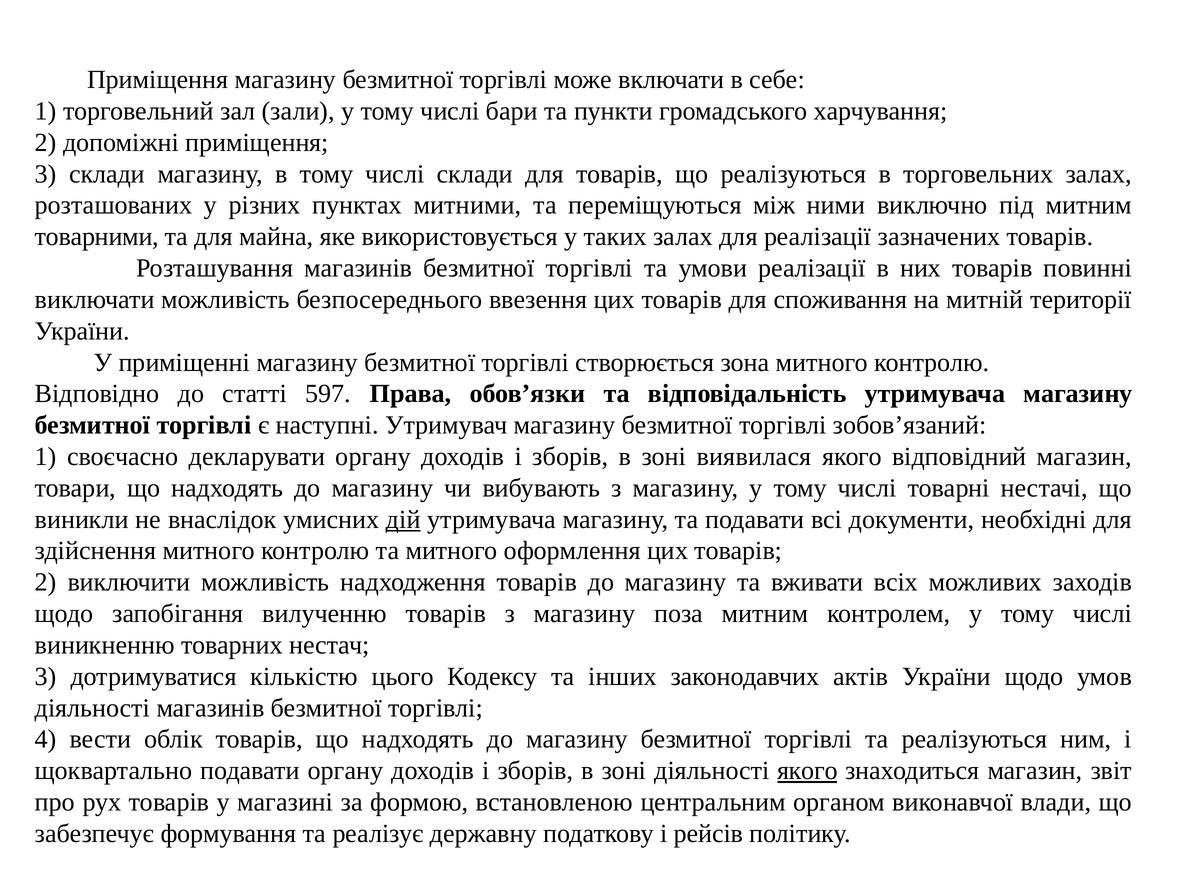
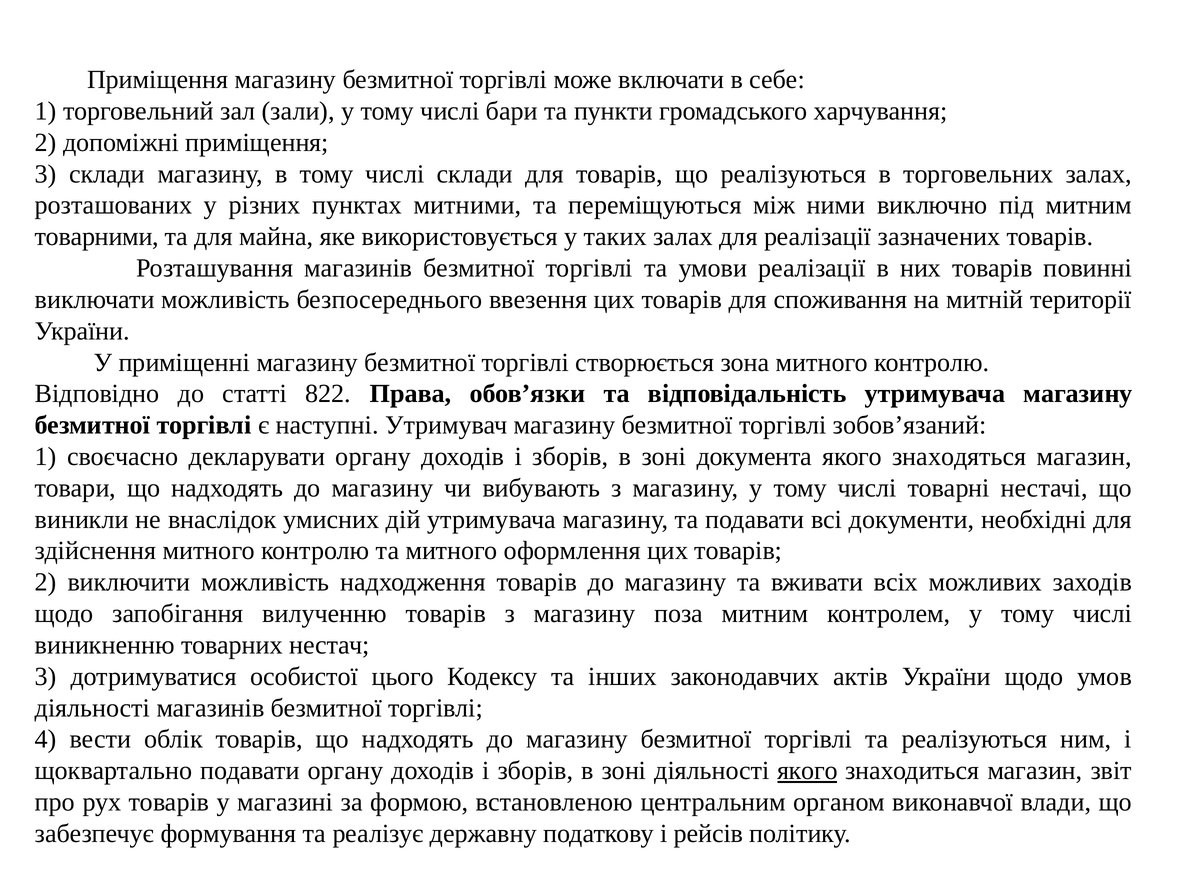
597: 597 -> 822 (328, 394)
виявилася: виявилася -> документа (754, 456)
відповідний: відповідний -> знаходяться (959, 456)
дій underline: present -> none (403, 519)
кількістю: кількістю -> особистої (304, 676)
